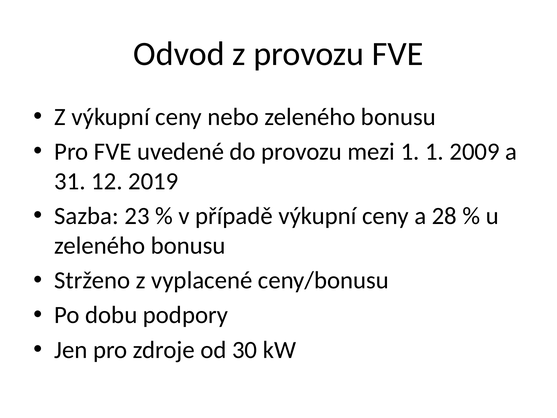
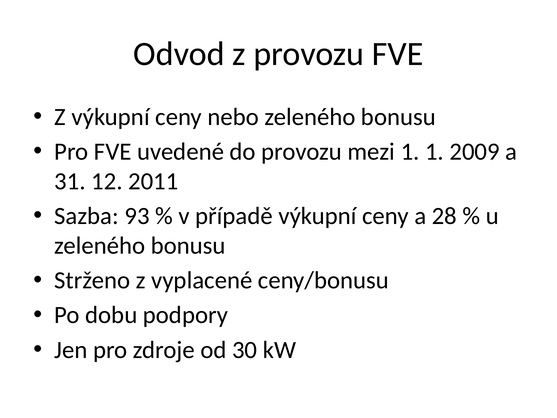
2019: 2019 -> 2011 (153, 181)
23: 23 -> 93 (137, 216)
